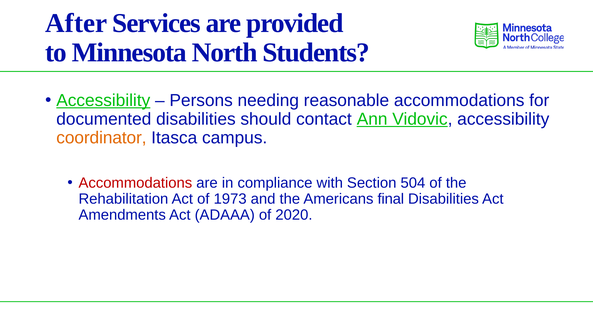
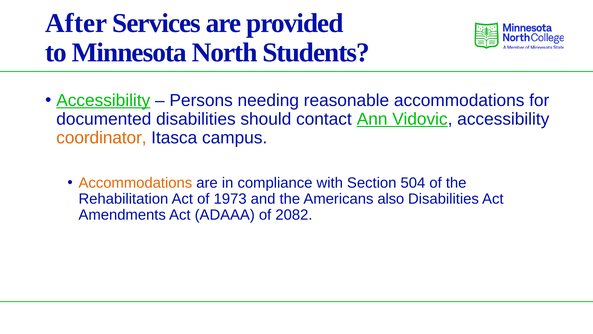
Accommodations colour: red -> orange (135, 183)
final: final -> also (391, 199)
2020: 2020 -> 2082 (294, 215)
